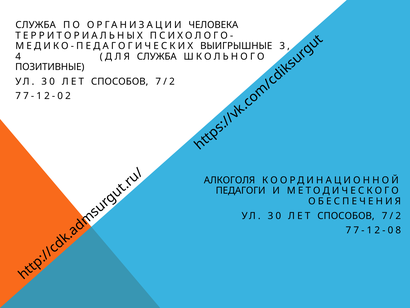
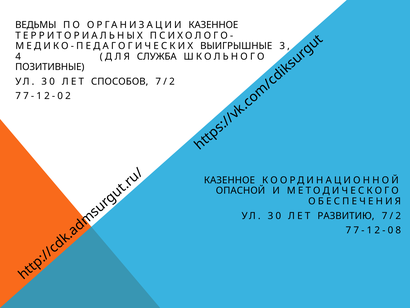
СЛУЖБА: СЛУЖБА -> ВЕДЬМЫ (36, 25)
ОРГАНИЗАЦИИ ЧЕЛОВЕКА: ЧЕЛОВЕКА -> КАЗЕННОЕ (213, 25)
АЛКОГОЛЯ: АЛКОГОЛЯ -> КАЗЕННОЕ (229, 180)
ПЕДАГОГИ: ПЕДАГОГИ -> ОПАСНОЙ (240, 190)
СПОСОБОВ: СПОСОБОВ -> РАЗВИТИЮ (346, 215)
